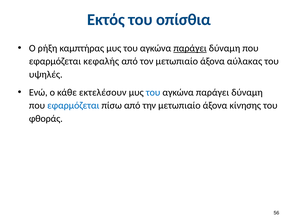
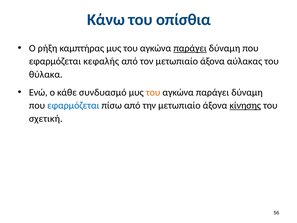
Εκτός: Εκτός -> Κάνω (106, 20)
υψηλές: υψηλές -> θύλακα (46, 74)
εκτελέσουν: εκτελέσουν -> συνδυασμό (103, 92)
του colour: blue -> orange (153, 92)
κίνησης underline: none -> present (245, 105)
φθοράς: φθοράς -> σχετική (46, 118)
